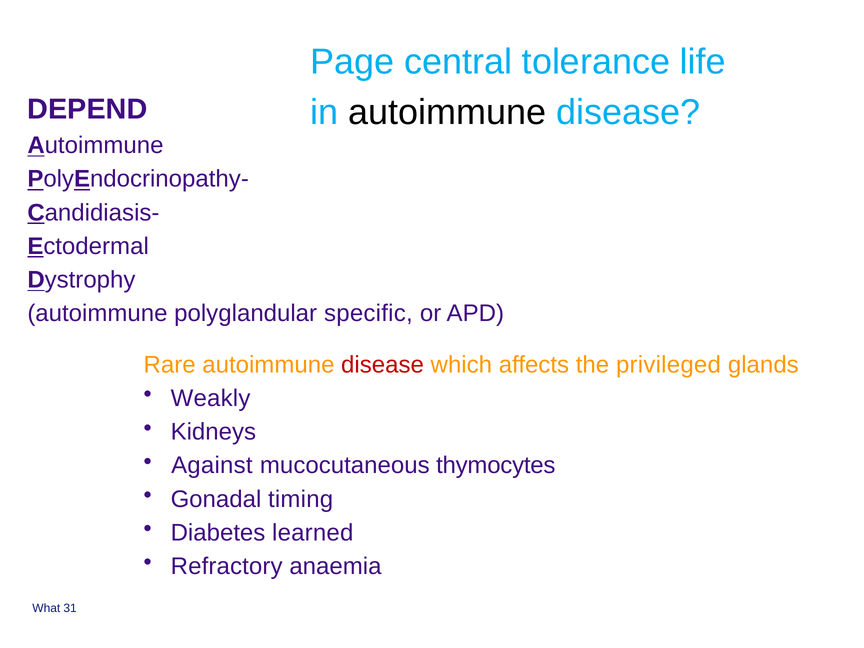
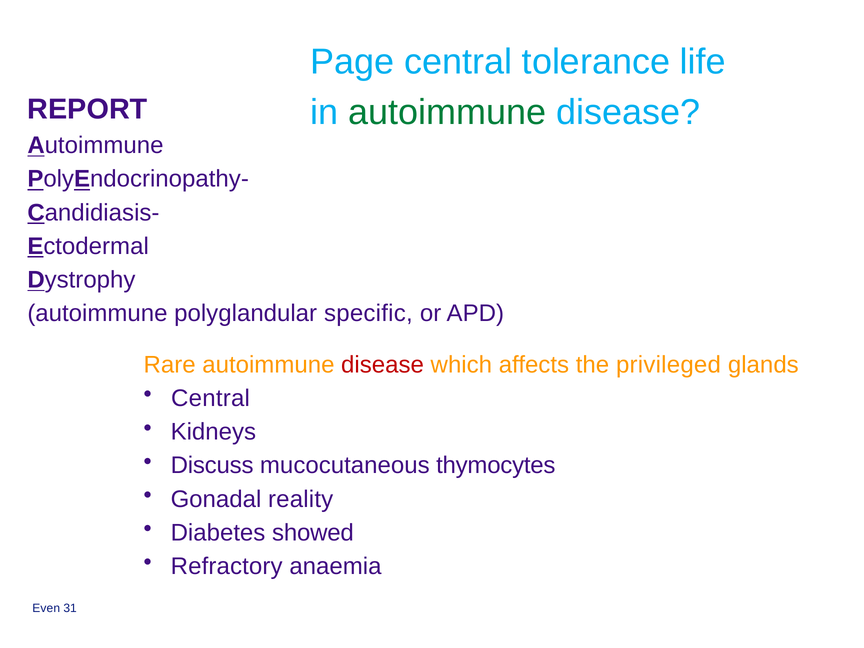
autoimmune colour: black -> green (447, 112)
DEPEND: DEPEND -> REPORT (87, 109)
Weakly: Weakly -> Central (211, 398)
Against: Against -> Discuss (212, 466)
timing: timing -> reality (301, 499)
learned: learned -> showed (313, 533)
What: What -> Even (46, 608)
